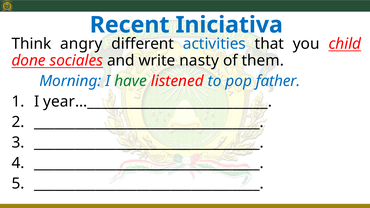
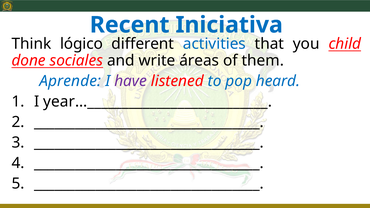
angry: angry -> lógico (81, 44)
nasty: nasty -> áreas (199, 61)
Morning: Morning -> Aprende (70, 81)
have colour: green -> purple (131, 81)
father: father -> heard (278, 81)
